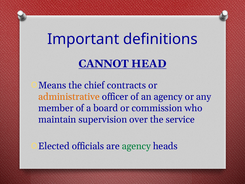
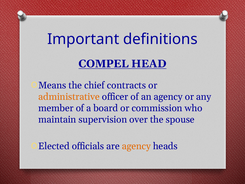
CANNOT: CANNOT -> COMPEL (104, 64)
service: service -> spouse (180, 119)
agency colour: green -> orange (136, 146)
